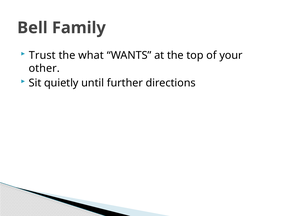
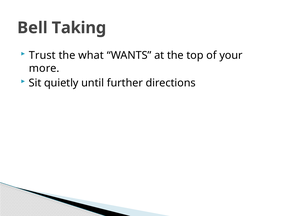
Family: Family -> Taking (79, 28)
other: other -> more (44, 68)
